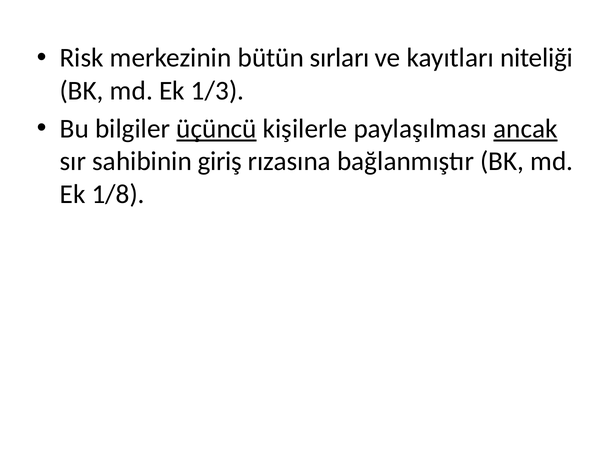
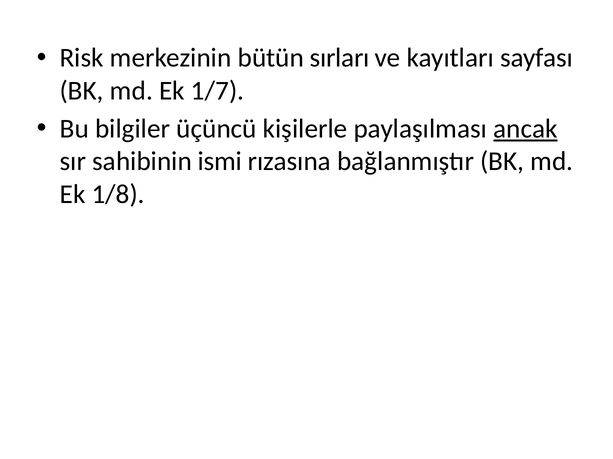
niteliği: niteliği -> sayfası (536, 58)
1/3: 1/3 -> 1/7 (218, 91)
üçüncü underline: present -> none (217, 129)
giriş: giriş -> ismi (220, 162)
